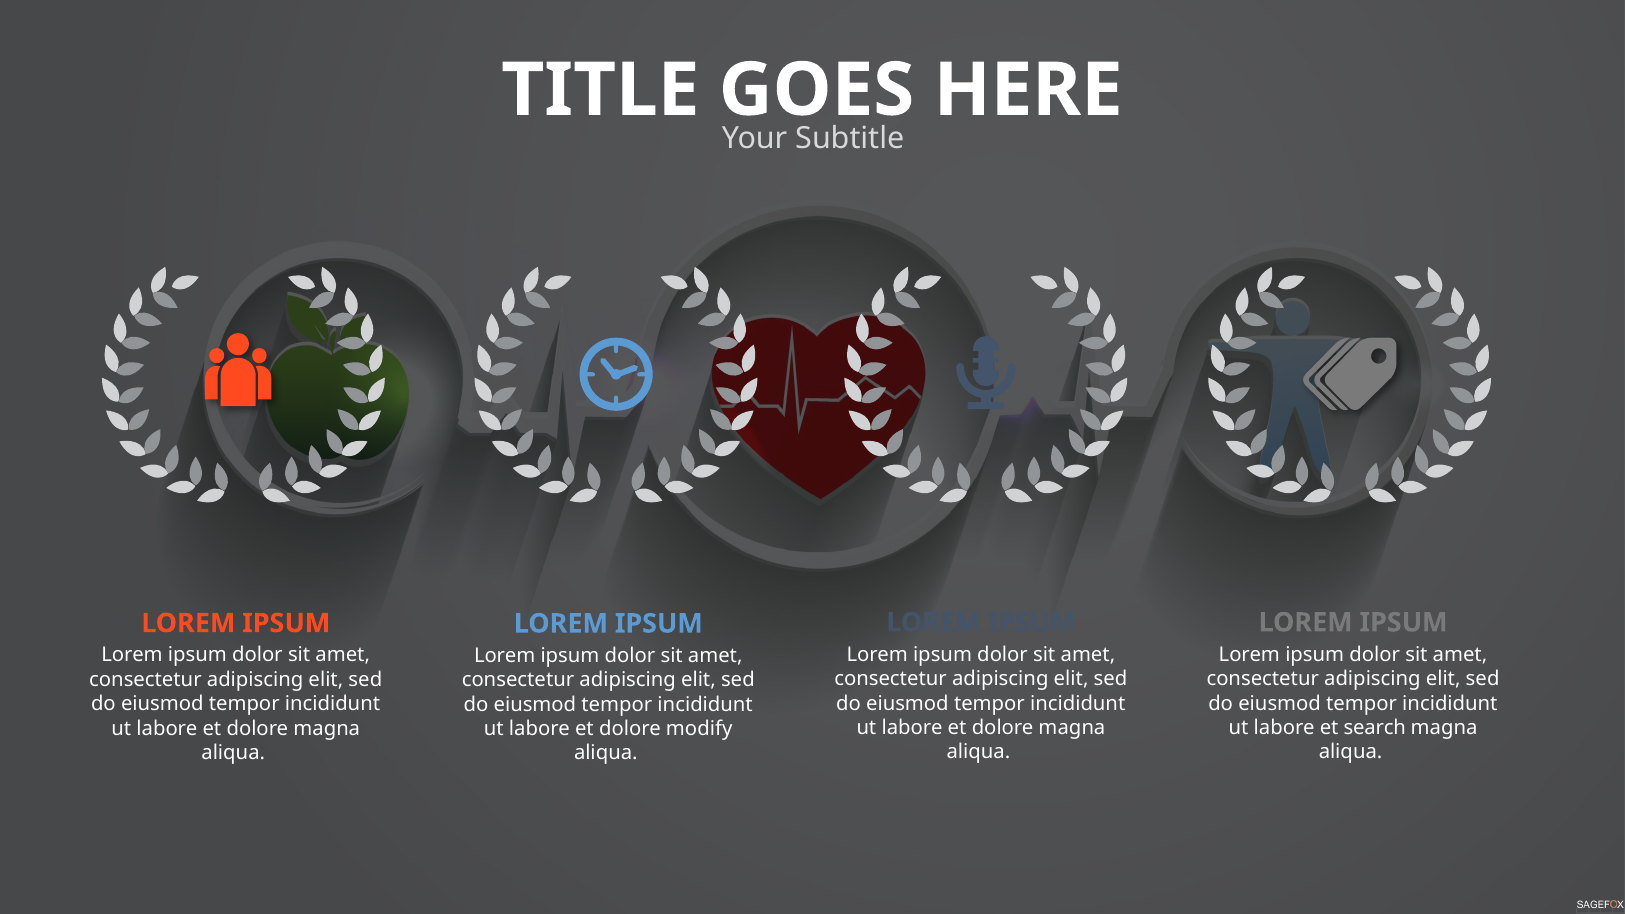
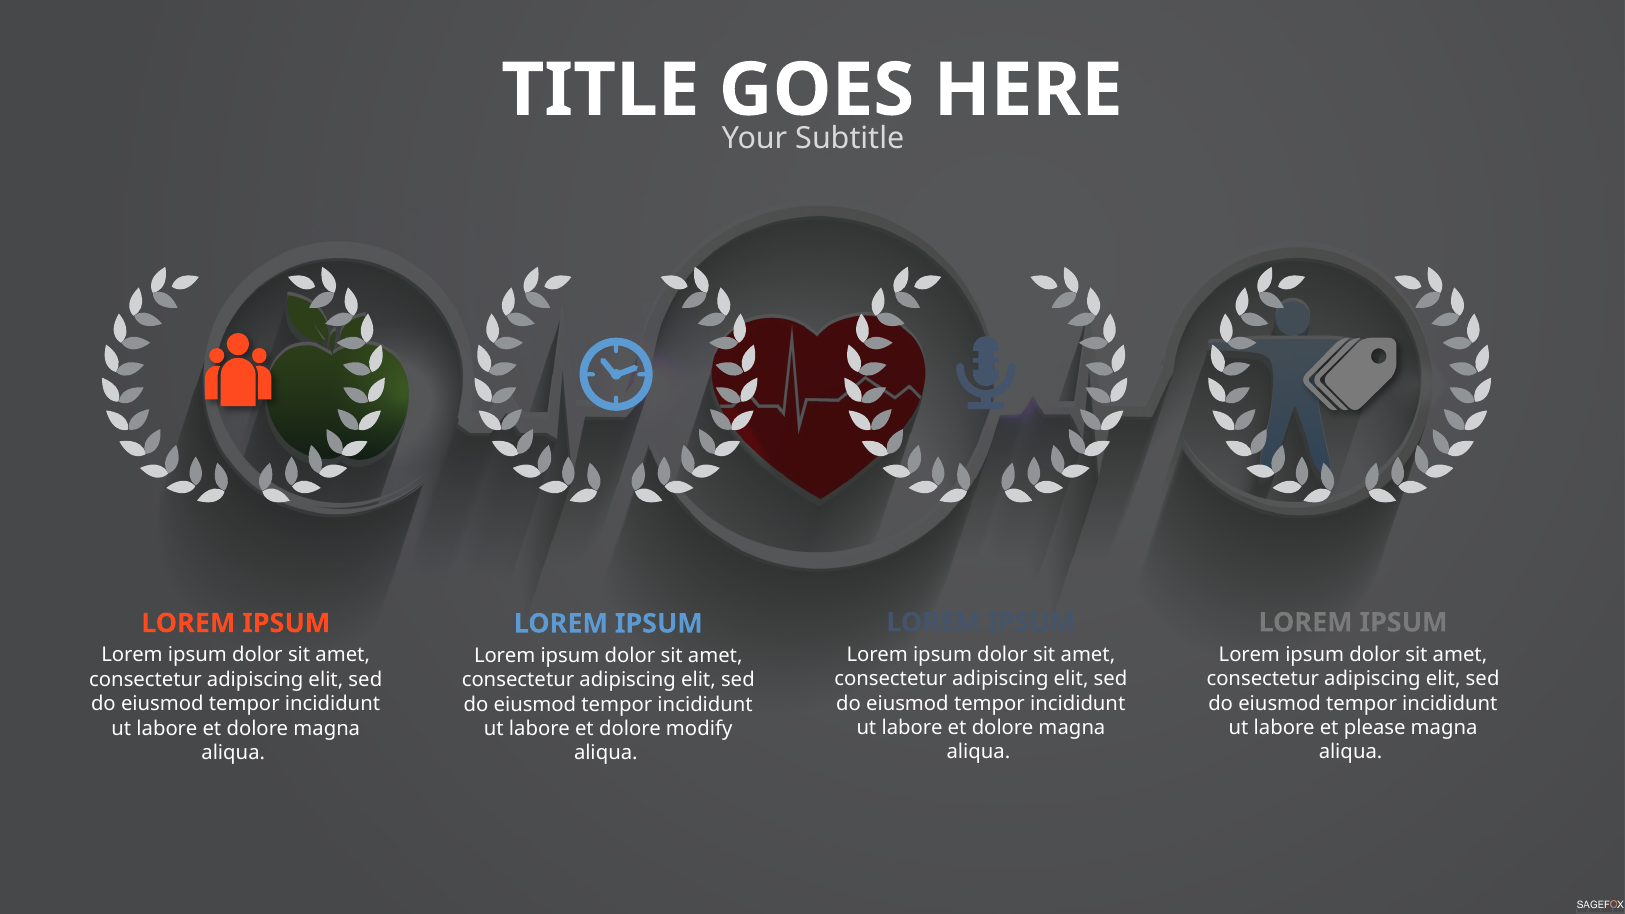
search: search -> please (1375, 728)
